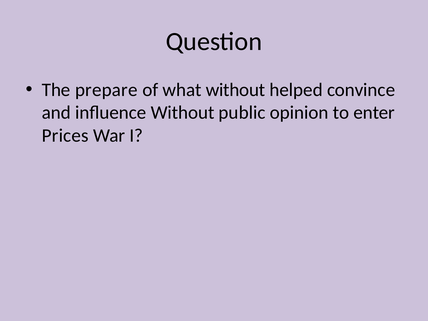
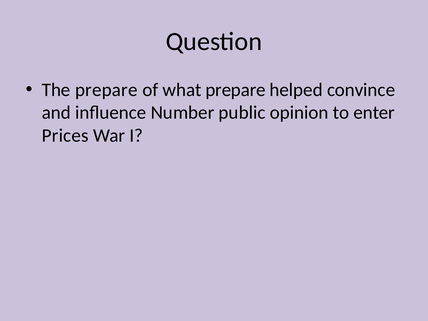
what without: without -> prepare (236, 90)
influence Without: Without -> Number (183, 113)
